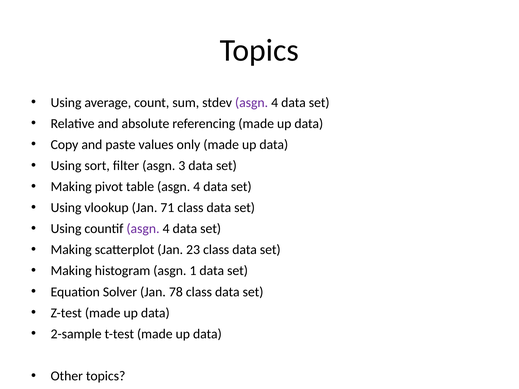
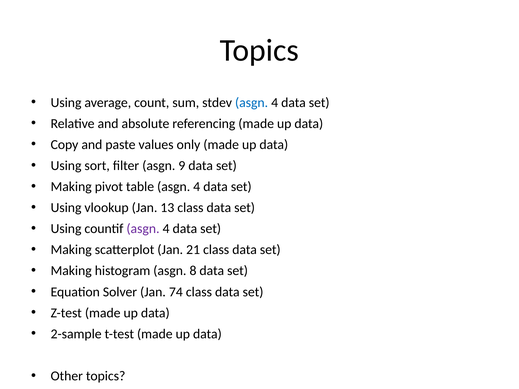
asgn colour: purple -> blue (252, 103)
3: 3 -> 9 (182, 166)
71: 71 -> 13 (167, 208)
23: 23 -> 21 (193, 250)
1: 1 -> 8 (193, 271)
78: 78 -> 74 (176, 292)
